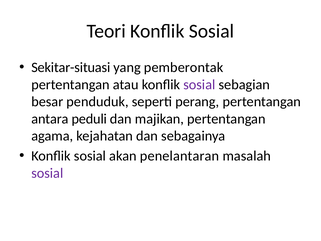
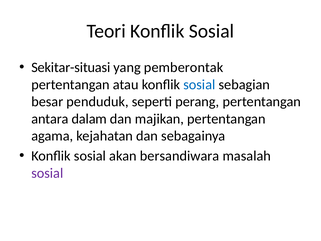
sosial colour: purple -> blue (199, 84)
peduli: peduli -> dalam (89, 119)
penelantaran: penelantaran -> bersandiwara (180, 156)
